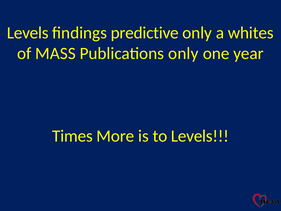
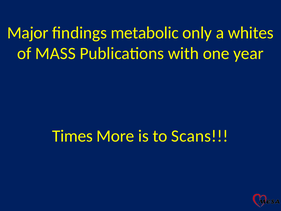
Levels: Levels -> Major (28, 33)
predictive: predictive -> metabolic (145, 33)
Publications only: only -> with (183, 53)
to Levels: Levels -> Scans (200, 136)
